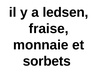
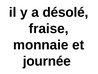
ledsen: ledsen -> désolé (65, 12)
sorbets: sorbets -> journée (47, 61)
